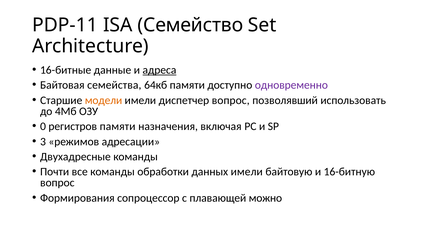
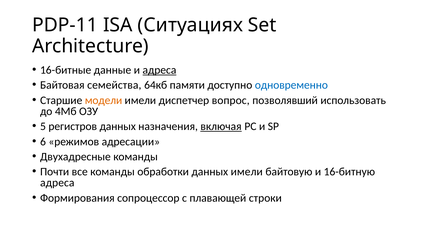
Семейство: Семейство -> Ситуациях (190, 25)
одновременно colour: purple -> blue (291, 85)
0: 0 -> 5 (43, 126)
регистров памяти: памяти -> данных (118, 126)
включая underline: none -> present (221, 126)
3: 3 -> 6 (43, 141)
вопрос: вопрос -> адреса (57, 182)
можно: можно -> строки (265, 197)
